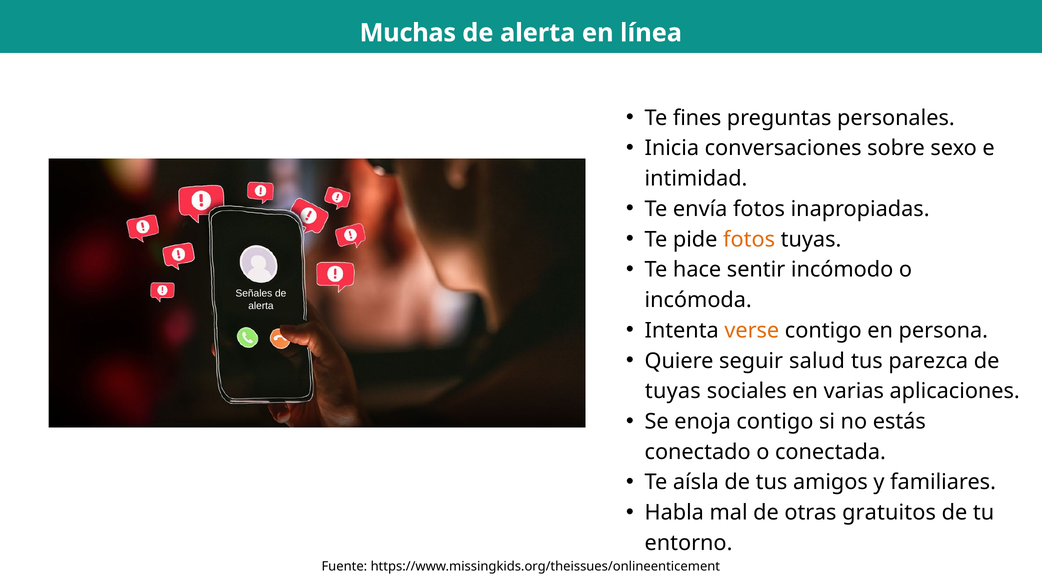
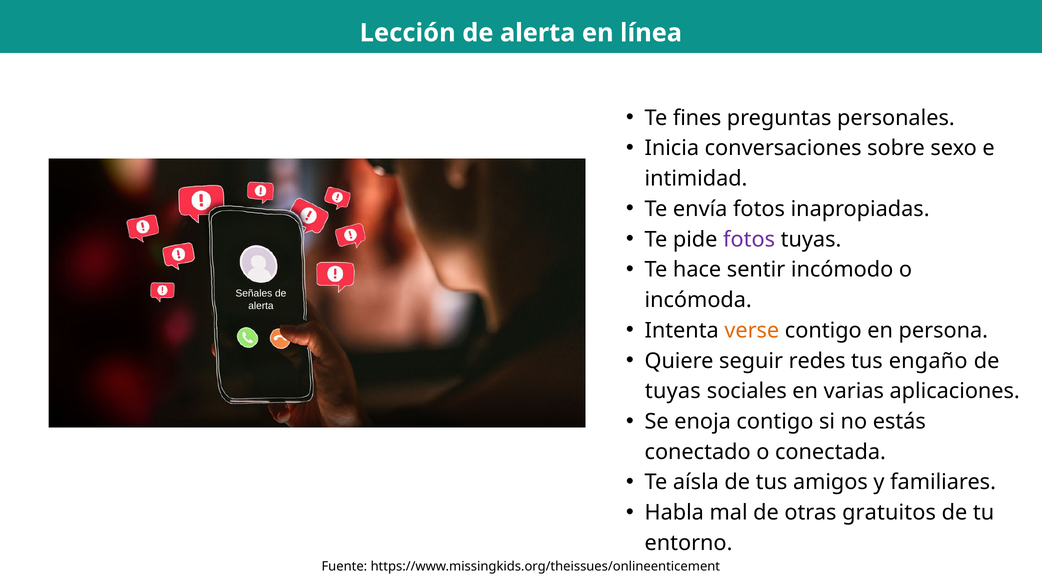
Muchas: Muchas -> Lección (408, 33)
fotos colour: orange -> purple (749, 239)
salud: salud -> redes (817, 361)
parezca: parezca -> engaño (928, 361)
